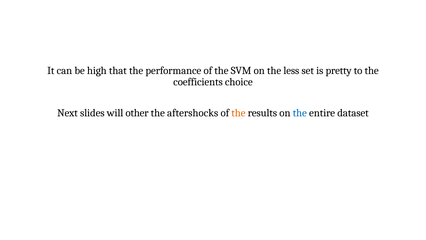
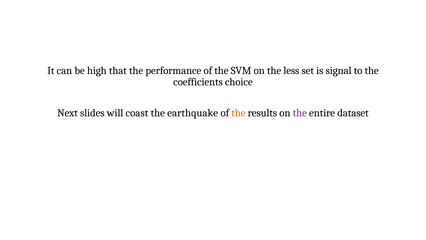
pretty: pretty -> signal (339, 71)
other: other -> coast (137, 113)
aftershocks: aftershocks -> earthquake (193, 113)
the colour: blue -> purple (300, 113)
